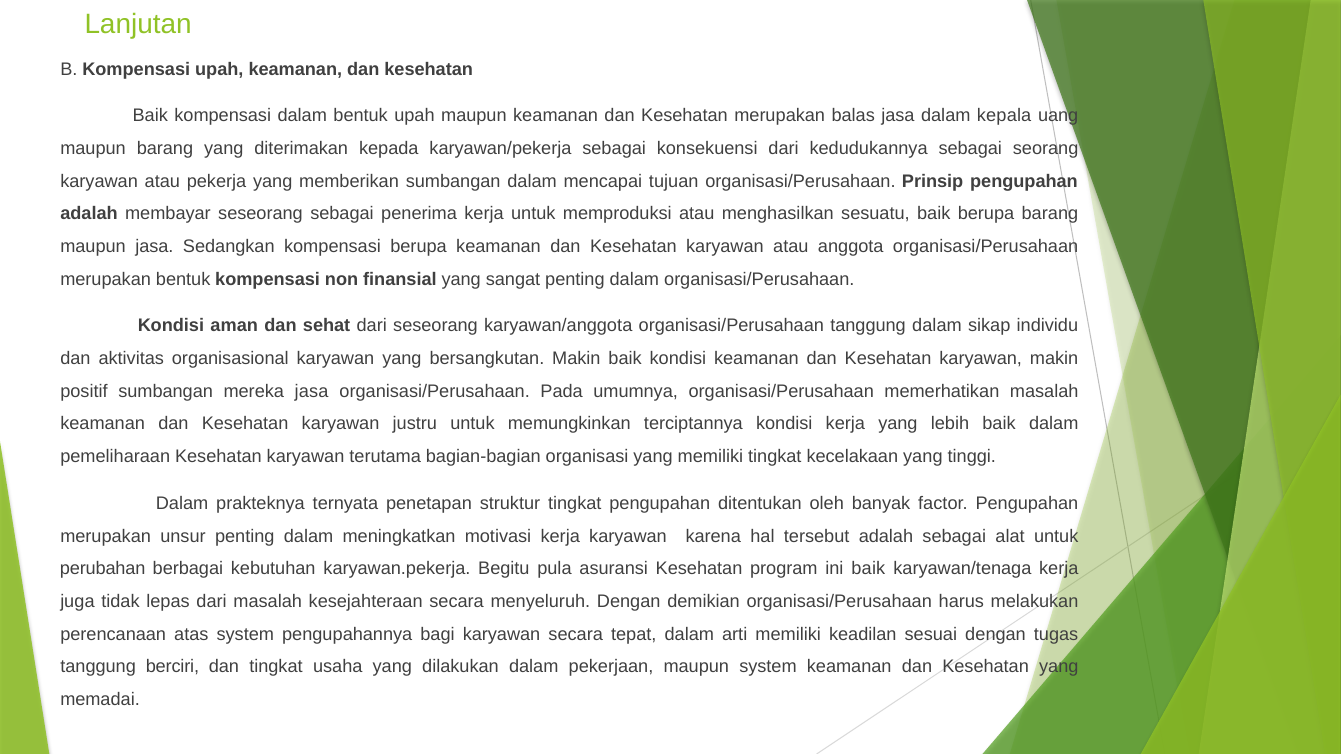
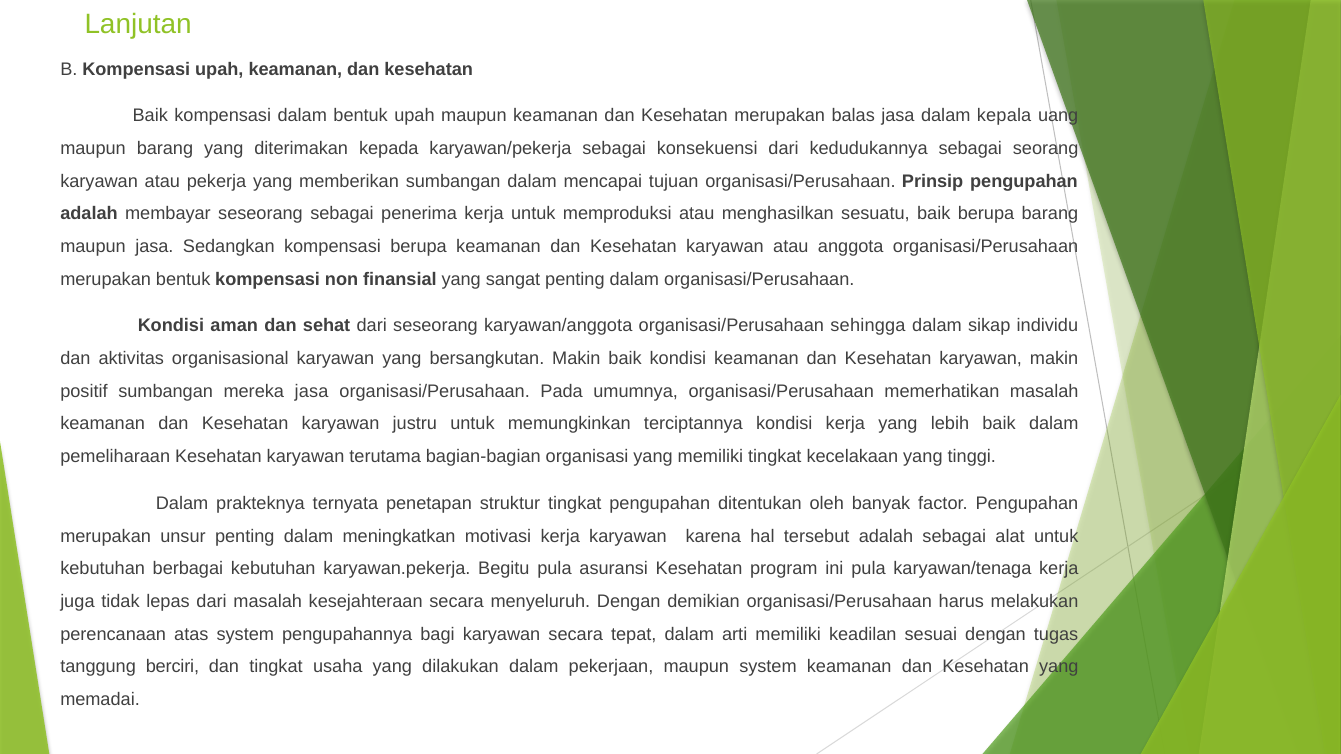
organisasi/Perusahaan tanggung: tanggung -> sehingga (868, 326)
perubahan: perubahan -> kebutuhan (103, 569)
ini baik: baik -> pula (868, 569)
